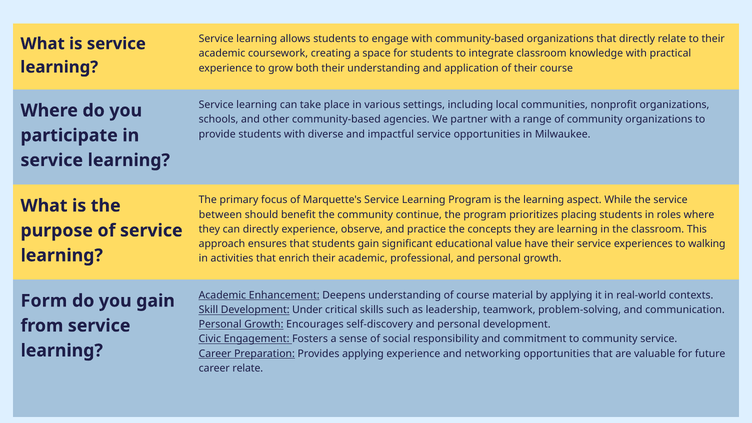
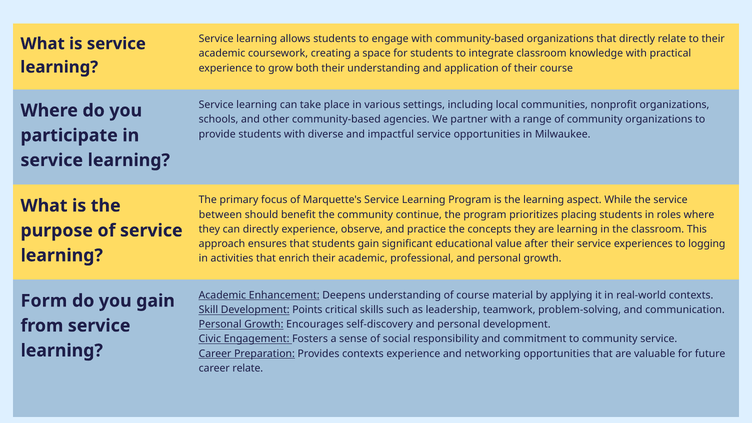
have: have -> after (536, 244)
walking: walking -> logging (707, 244)
Under: Under -> Points (307, 310)
Provides applying: applying -> contexts (363, 354)
